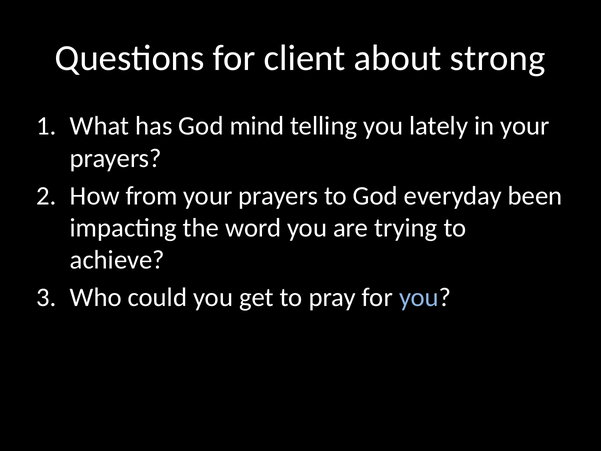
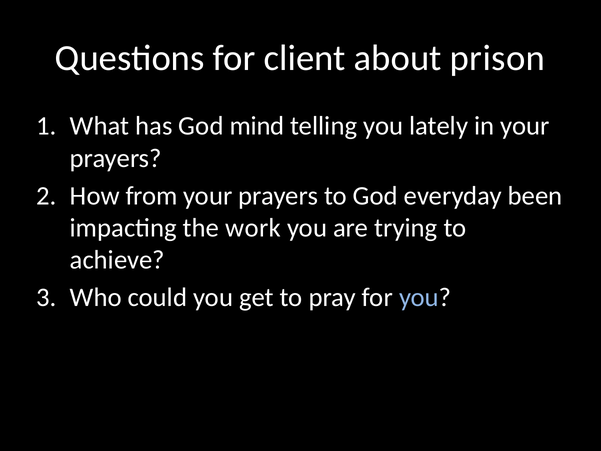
strong: strong -> prison (497, 58)
word: word -> work (253, 228)
